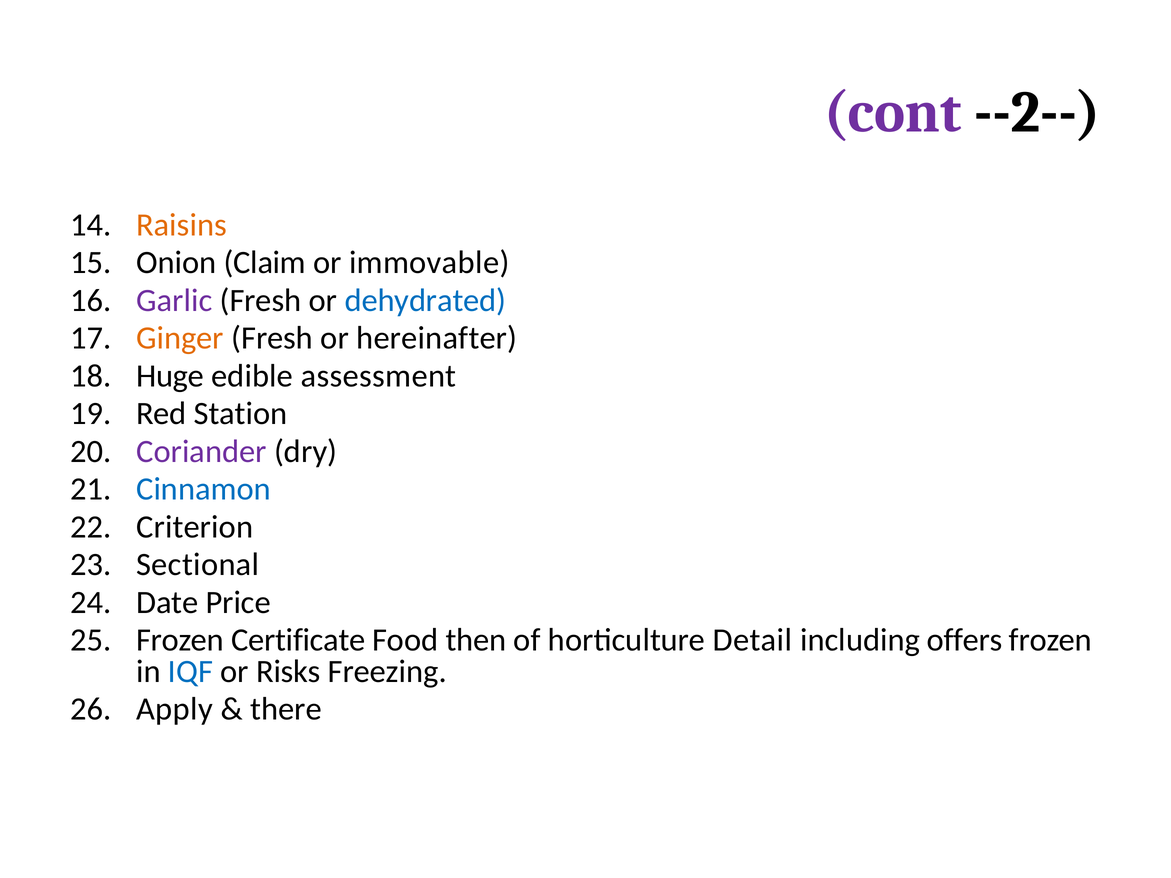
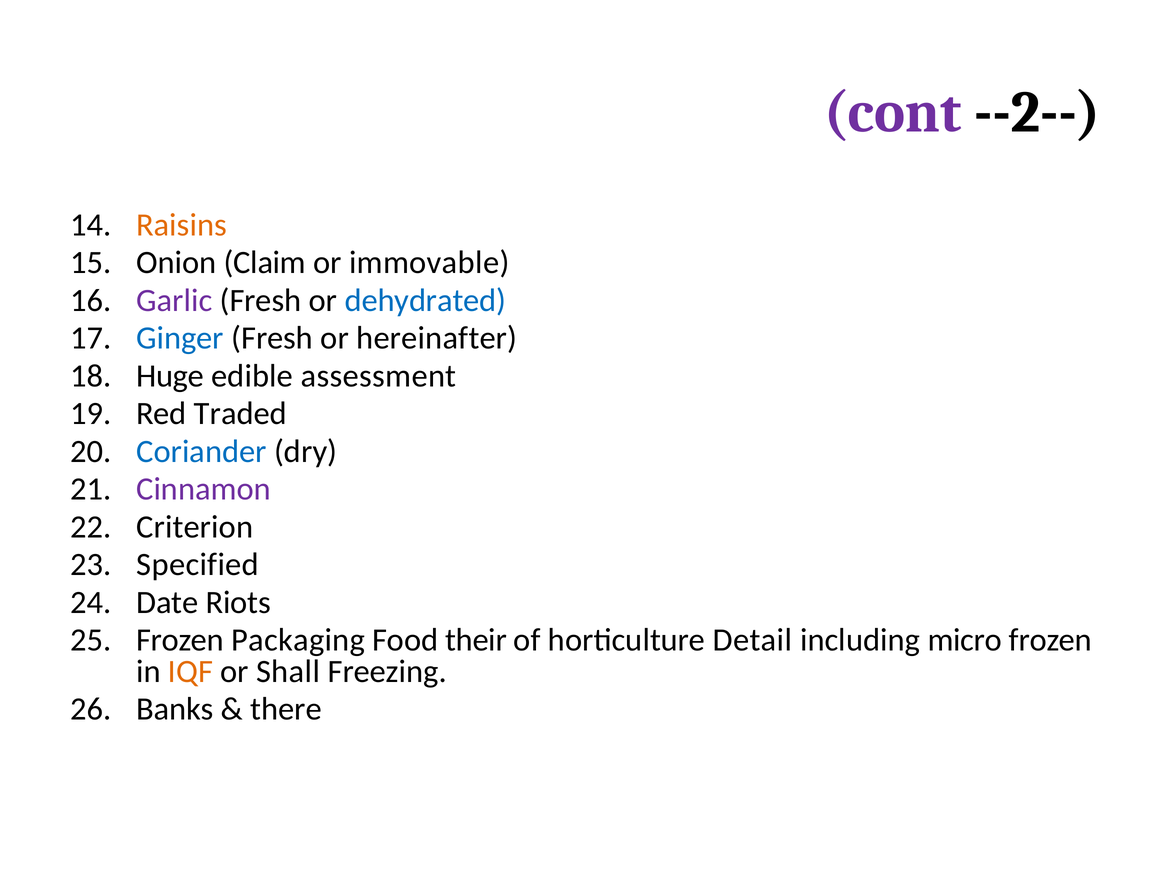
Ginger colour: orange -> blue (180, 338)
Station: Station -> Traded (240, 414)
Coriander colour: purple -> blue (201, 452)
Cinnamon colour: blue -> purple (204, 489)
Sectional: Sectional -> Specified (198, 565)
Price: Price -> Riots (238, 603)
Certificate: Certificate -> Packaging (298, 640)
then: then -> their (476, 640)
offers: offers -> micro (965, 640)
IQF colour: blue -> orange (190, 672)
Risks: Risks -> Shall (288, 672)
Apply: Apply -> Banks (175, 709)
